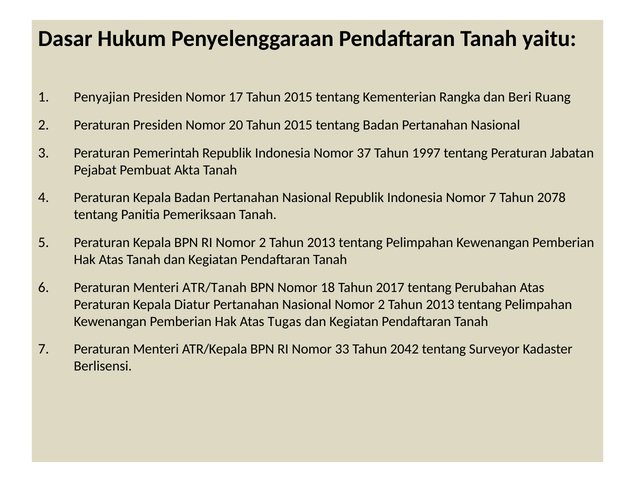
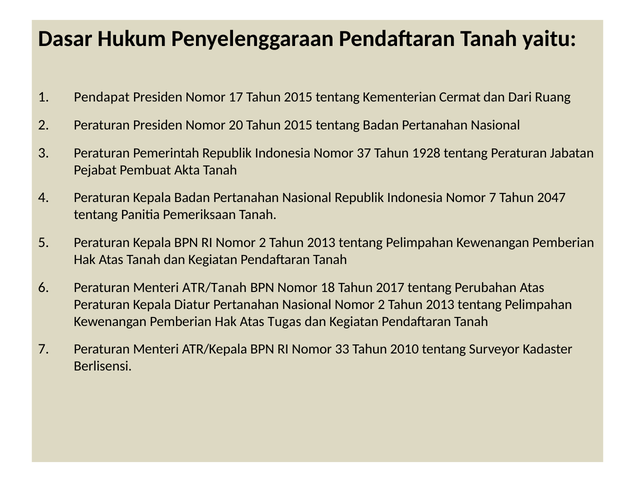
Penyajian: Penyajian -> Pendapat (102, 97)
Rangka: Rangka -> Cermat (460, 97)
Beri: Beri -> Dari (520, 97)
1997: 1997 -> 1928 (426, 153)
2078: 2078 -> 2047 (551, 197)
2042: 2042 -> 2010 (404, 349)
